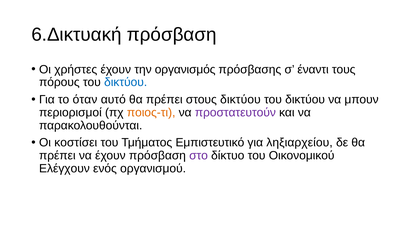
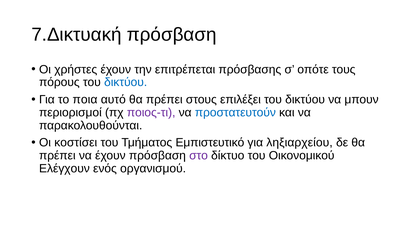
6.Δικτυακή: 6.Δικτυακή -> 7.Δικτυακή (77, 35)
οργανισμός: οργανισμός -> επιτρέπεται (185, 69)
έναντι: έναντι -> οπότε (313, 69)
όταν: όταν -> ποια (85, 100)
στους δικτύου: δικτύου -> επιλέξει (240, 100)
ποιος-τι colour: orange -> purple (151, 113)
προστατευτούν colour: purple -> blue (235, 113)
